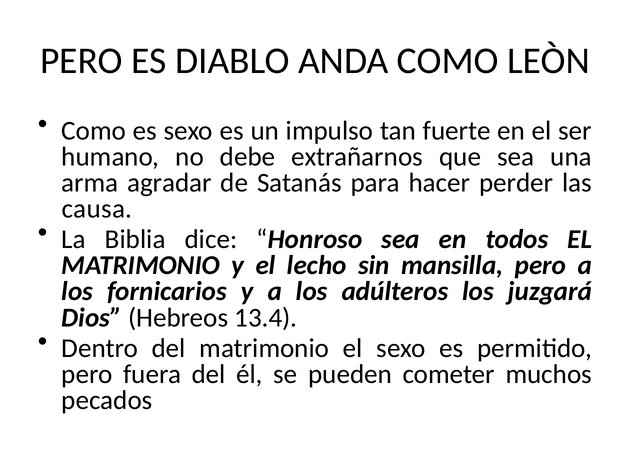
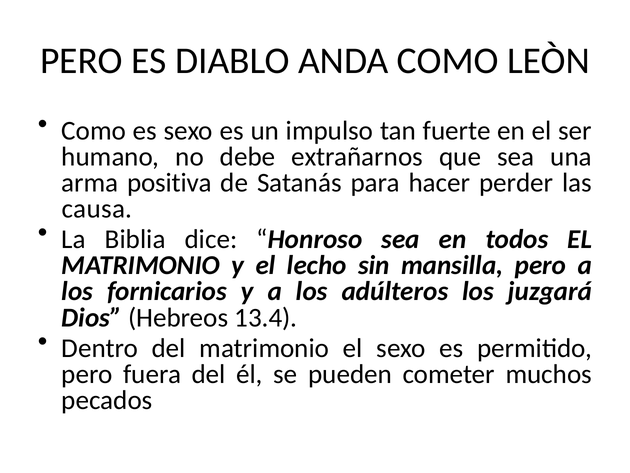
agradar: agradar -> positiva (169, 183)
